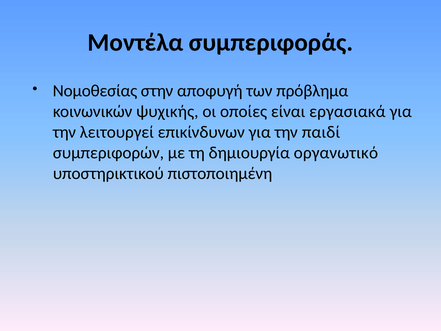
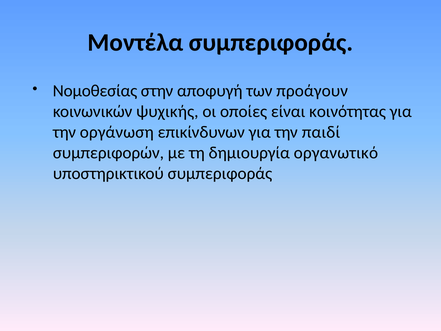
πρόβλημα: πρόβλημα -> προάγουν (312, 91)
εργασιακά: εργασιακά -> κοινότητας (348, 111)
λειτουργεί: λειτουργεί -> οργάνωση (117, 132)
υποστηρικτικού πιστοποιημένη: πιστοποιημένη -> συμπεριφοράς (220, 173)
